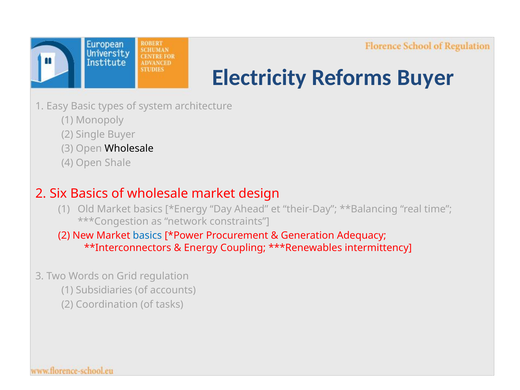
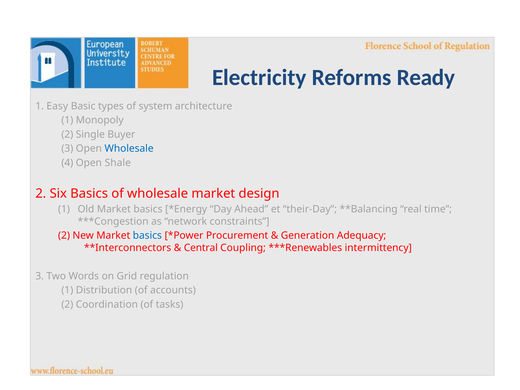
Reforms Buyer: Buyer -> Ready (426, 78)
Wholesale colour: black -> blue (129, 149)
Energy: Energy -> Central (201, 248)
Subsidiaries: Subsidiaries -> Distribution (104, 290)
